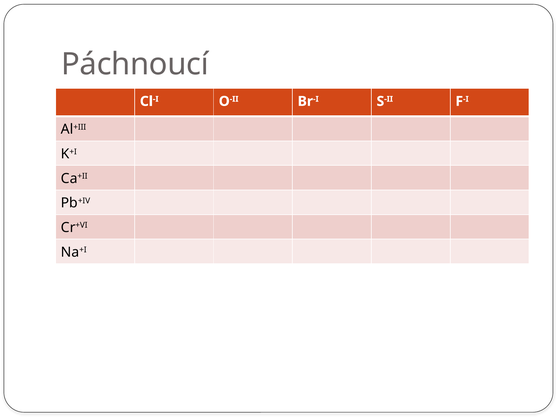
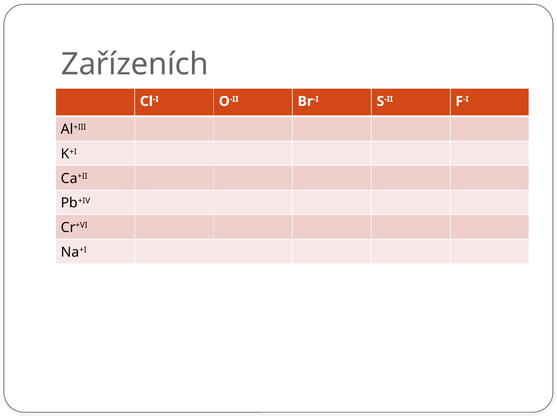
Páchnoucí: Páchnoucí -> Zařízeních (135, 64)
